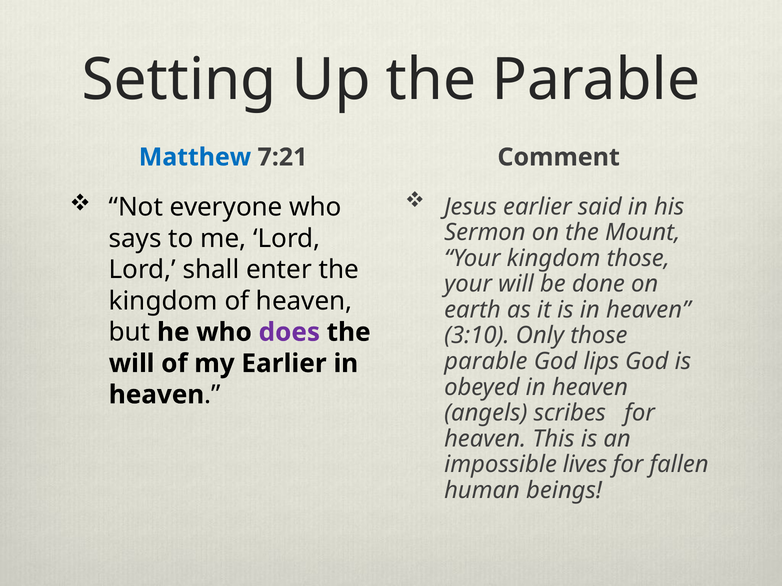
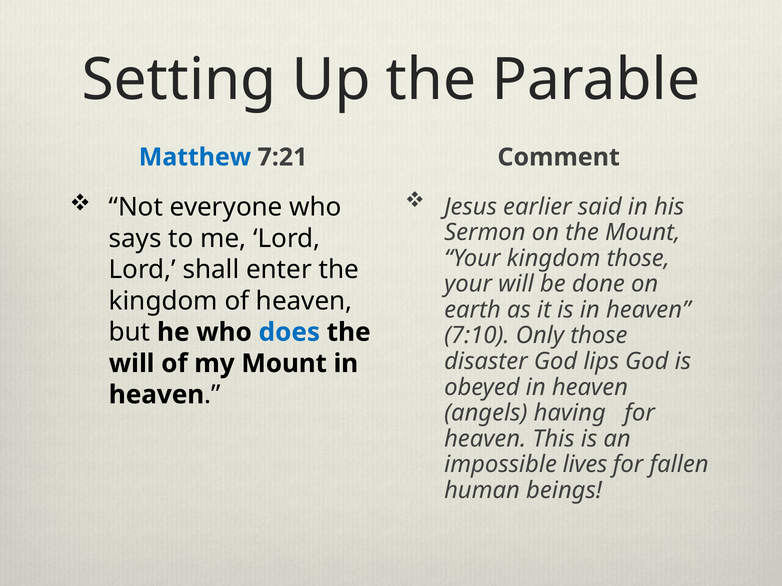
does colour: purple -> blue (289, 332)
3:10: 3:10 -> 7:10 (477, 336)
parable: parable -> disaster (486, 362)
my Earlier: Earlier -> Mount (284, 364)
scribes: scribes -> having (570, 413)
